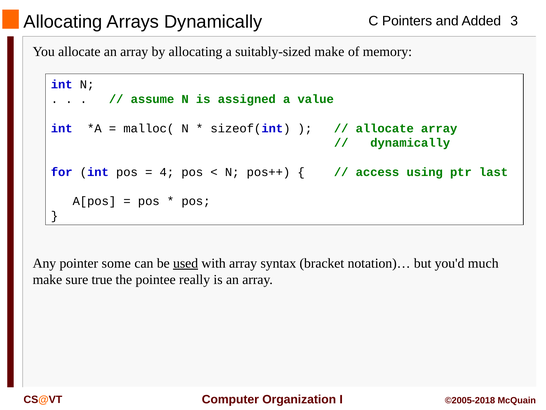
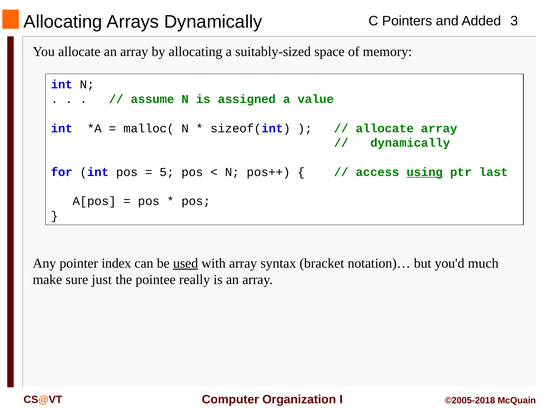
suitably-sized make: make -> space (329, 52)
4: 4 -> 5 (167, 172)
using underline: none -> present (425, 172)
some: some -> index (116, 263)
true: true -> just (102, 279)
